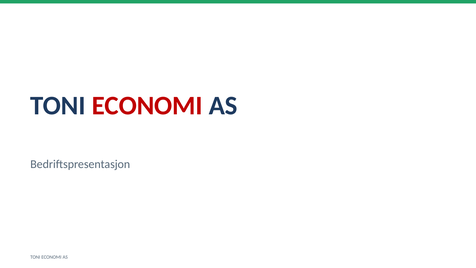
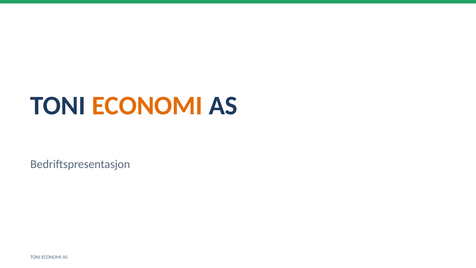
ECONOMI colour: red -> orange (147, 106)
